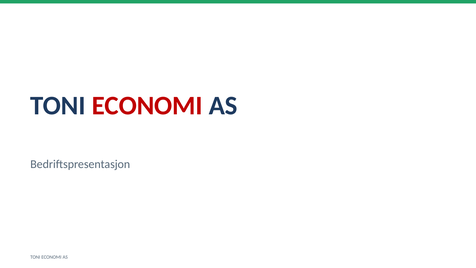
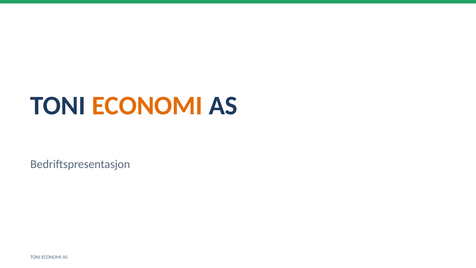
ECONOMI colour: red -> orange (147, 106)
